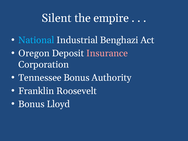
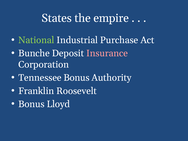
Silent: Silent -> States (57, 18)
National colour: light blue -> light green (36, 40)
Benghazi: Benghazi -> Purchase (119, 40)
Oregon: Oregon -> Bunche (34, 53)
